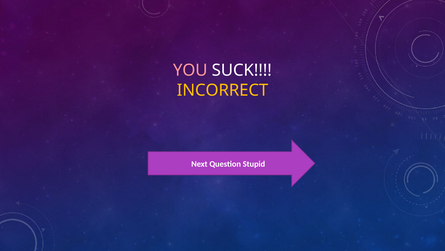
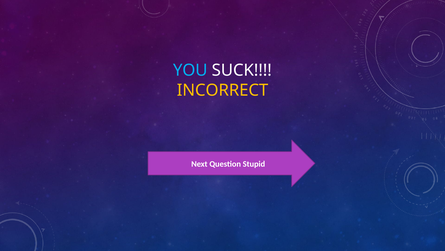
YOU colour: pink -> light blue (190, 70)
